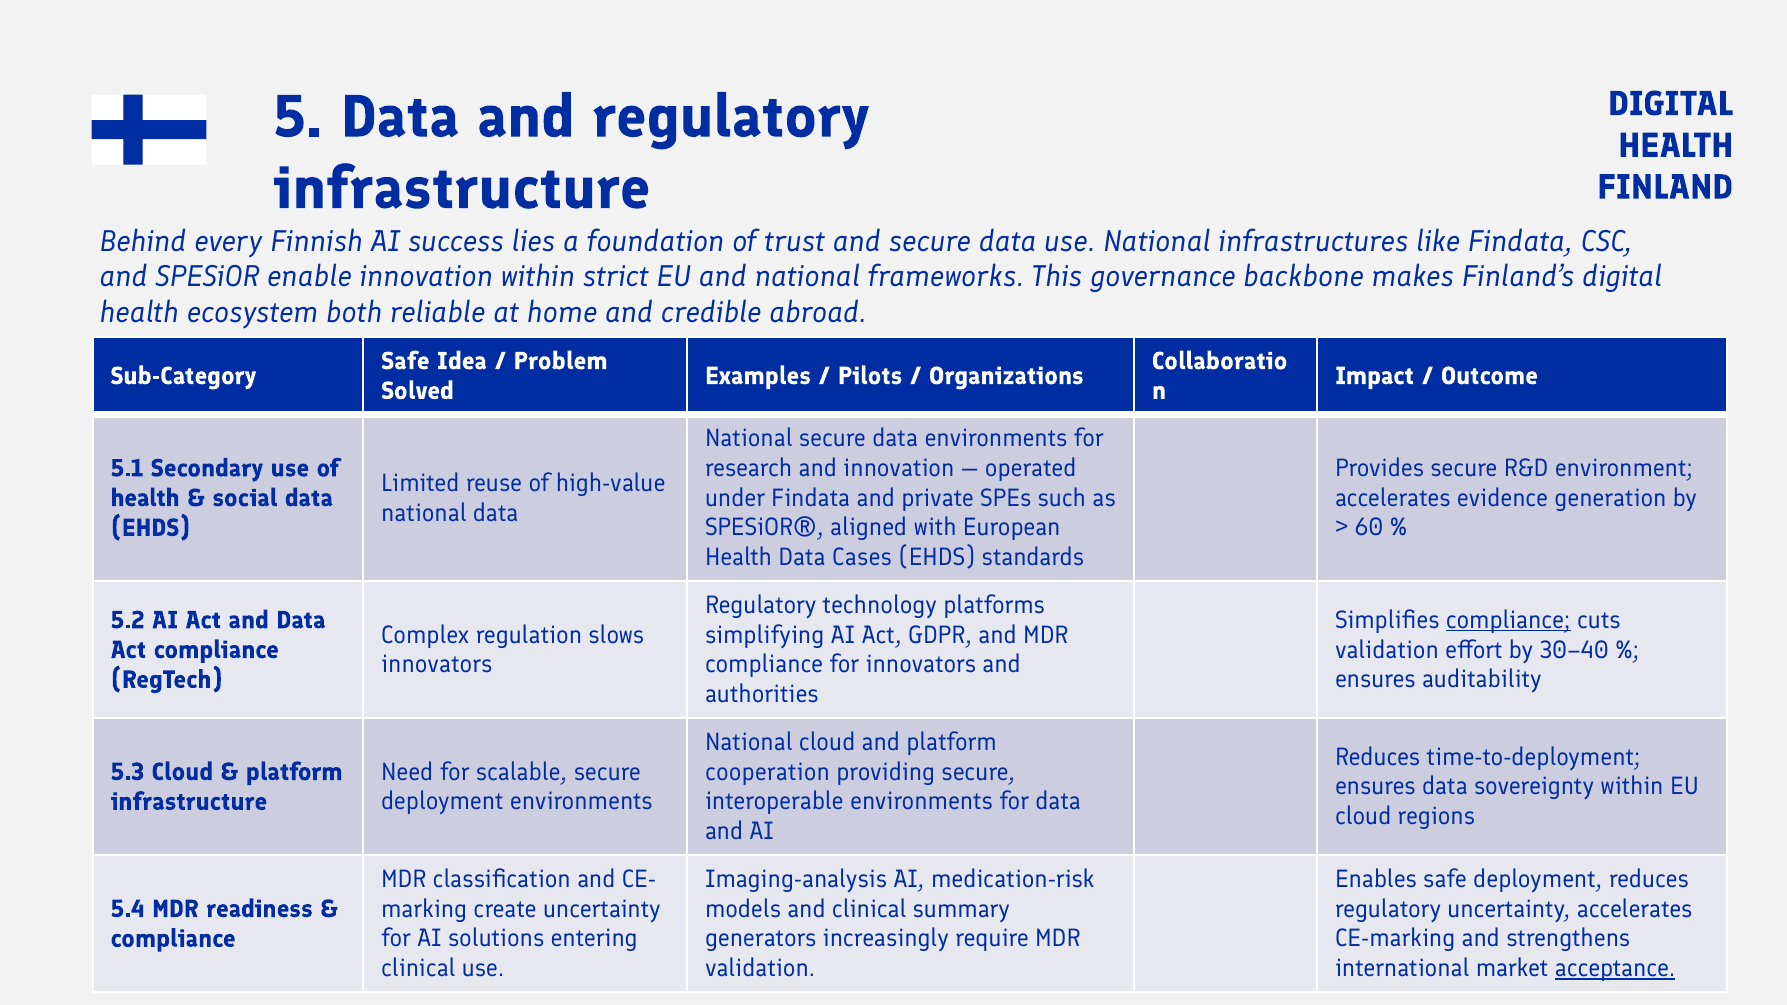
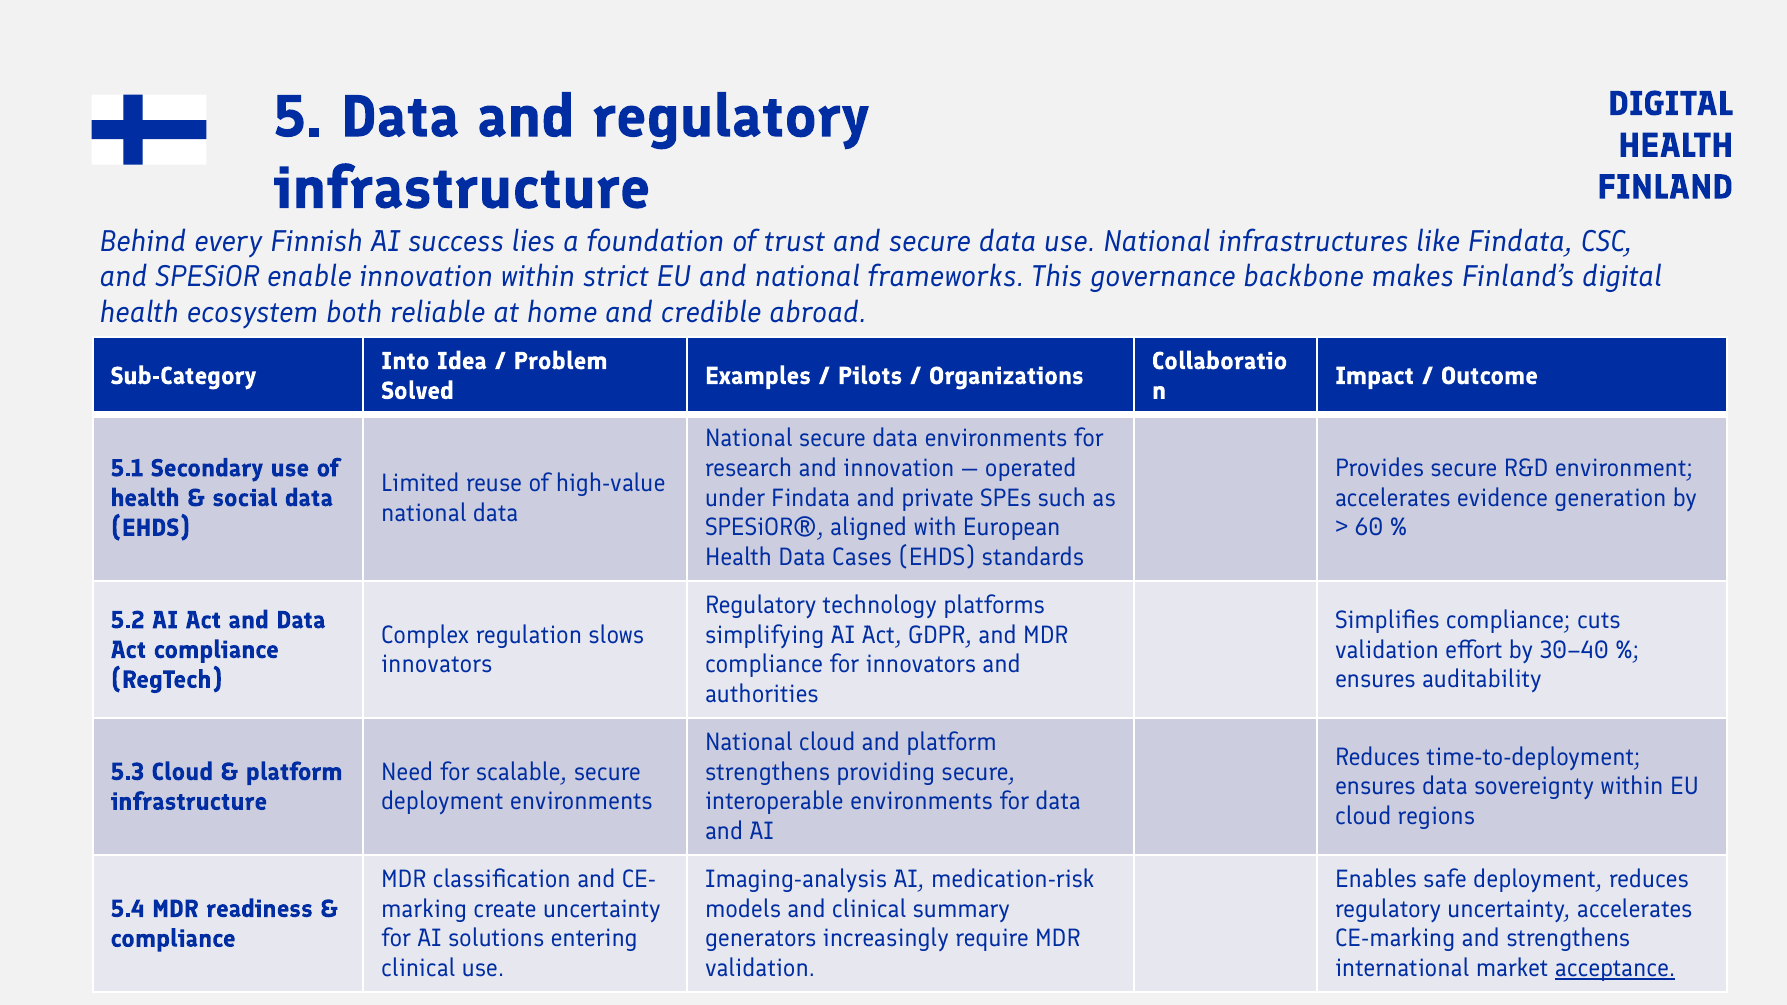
Safe: Safe -> Into (405, 361)
compliance underline: present -> none (1508, 620)
cooperation: cooperation -> strengthens (768, 772)
